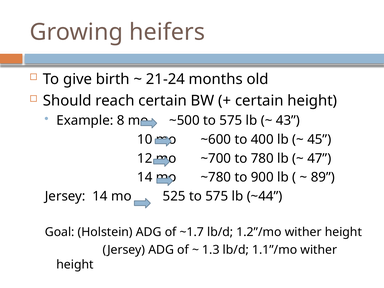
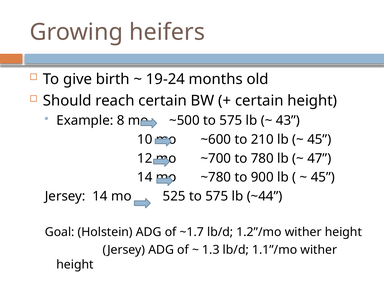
21-24: 21-24 -> 19-24 (165, 79)
400: 400 -> 210 (262, 139)
89: 89 -> 45 (323, 177)
